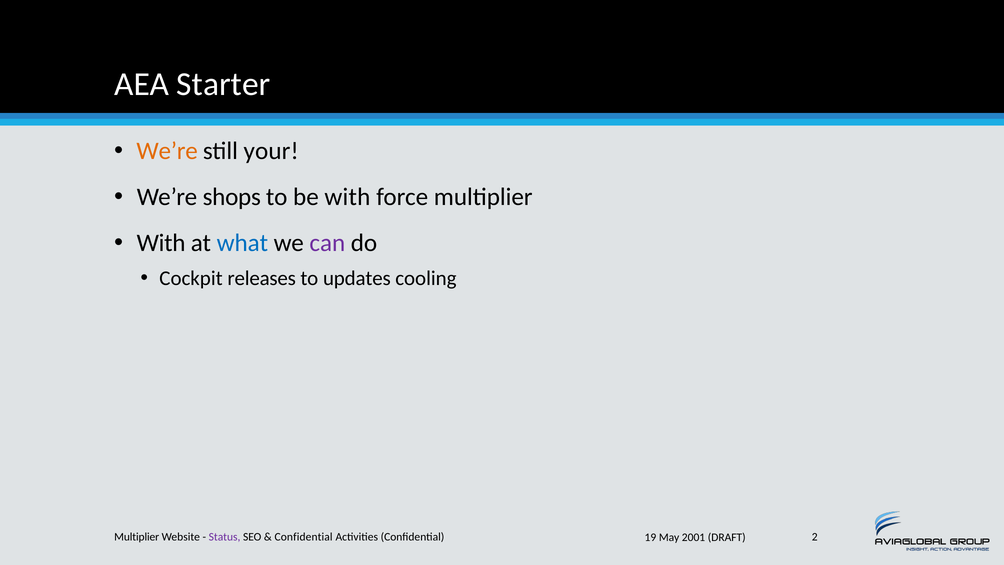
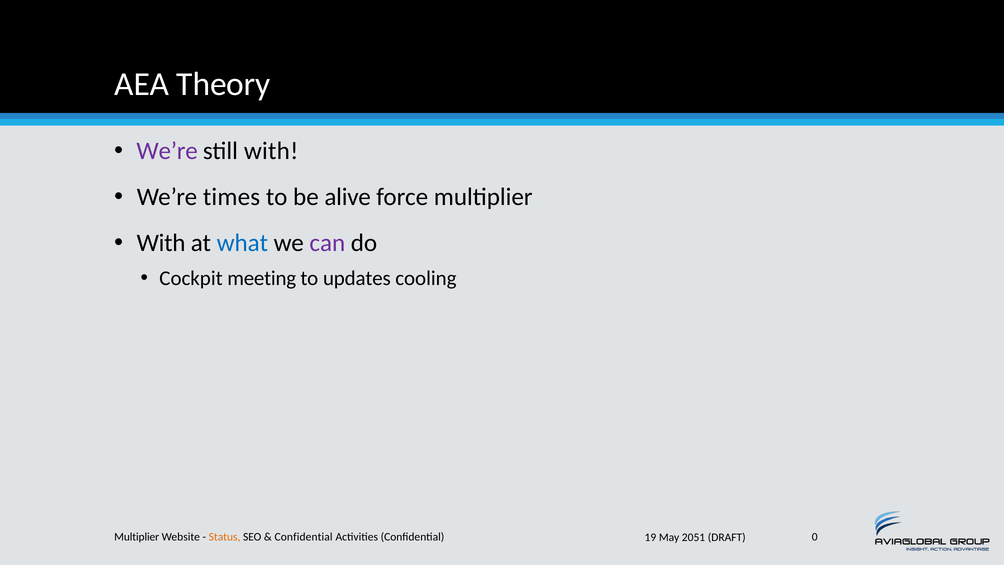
Starter: Starter -> Theory (224, 84)
We’re colour: orange -> purple (167, 151)
still your: your -> with (271, 151)
shops: shops -> times (232, 197)
be with: with -> alive (348, 197)
releases: releases -> meeting (262, 278)
Status colour: purple -> orange (225, 537)
2: 2 -> 0 (815, 537)
2001: 2001 -> 2051 (694, 537)
